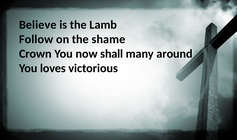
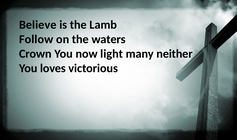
shame: shame -> waters (109, 39)
shall: shall -> light (112, 54)
around: around -> neither (175, 54)
